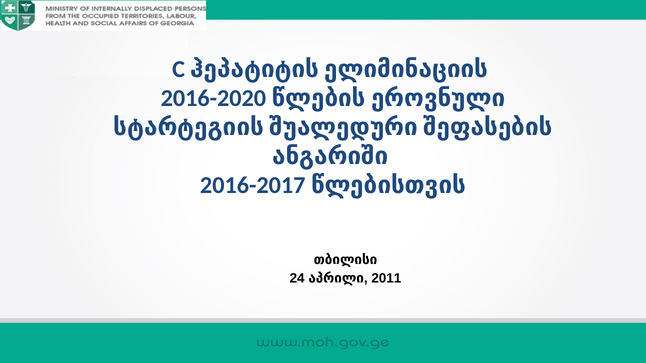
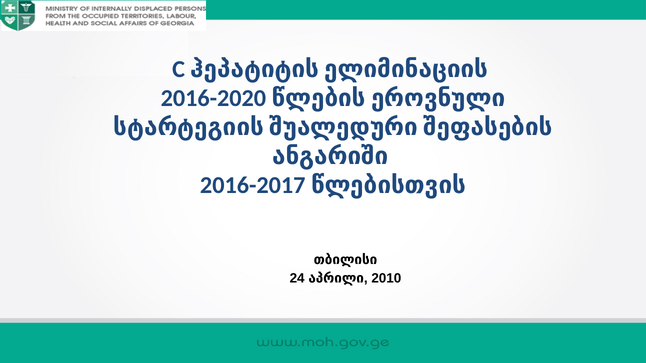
2011: 2011 -> 2010 (386, 279)
